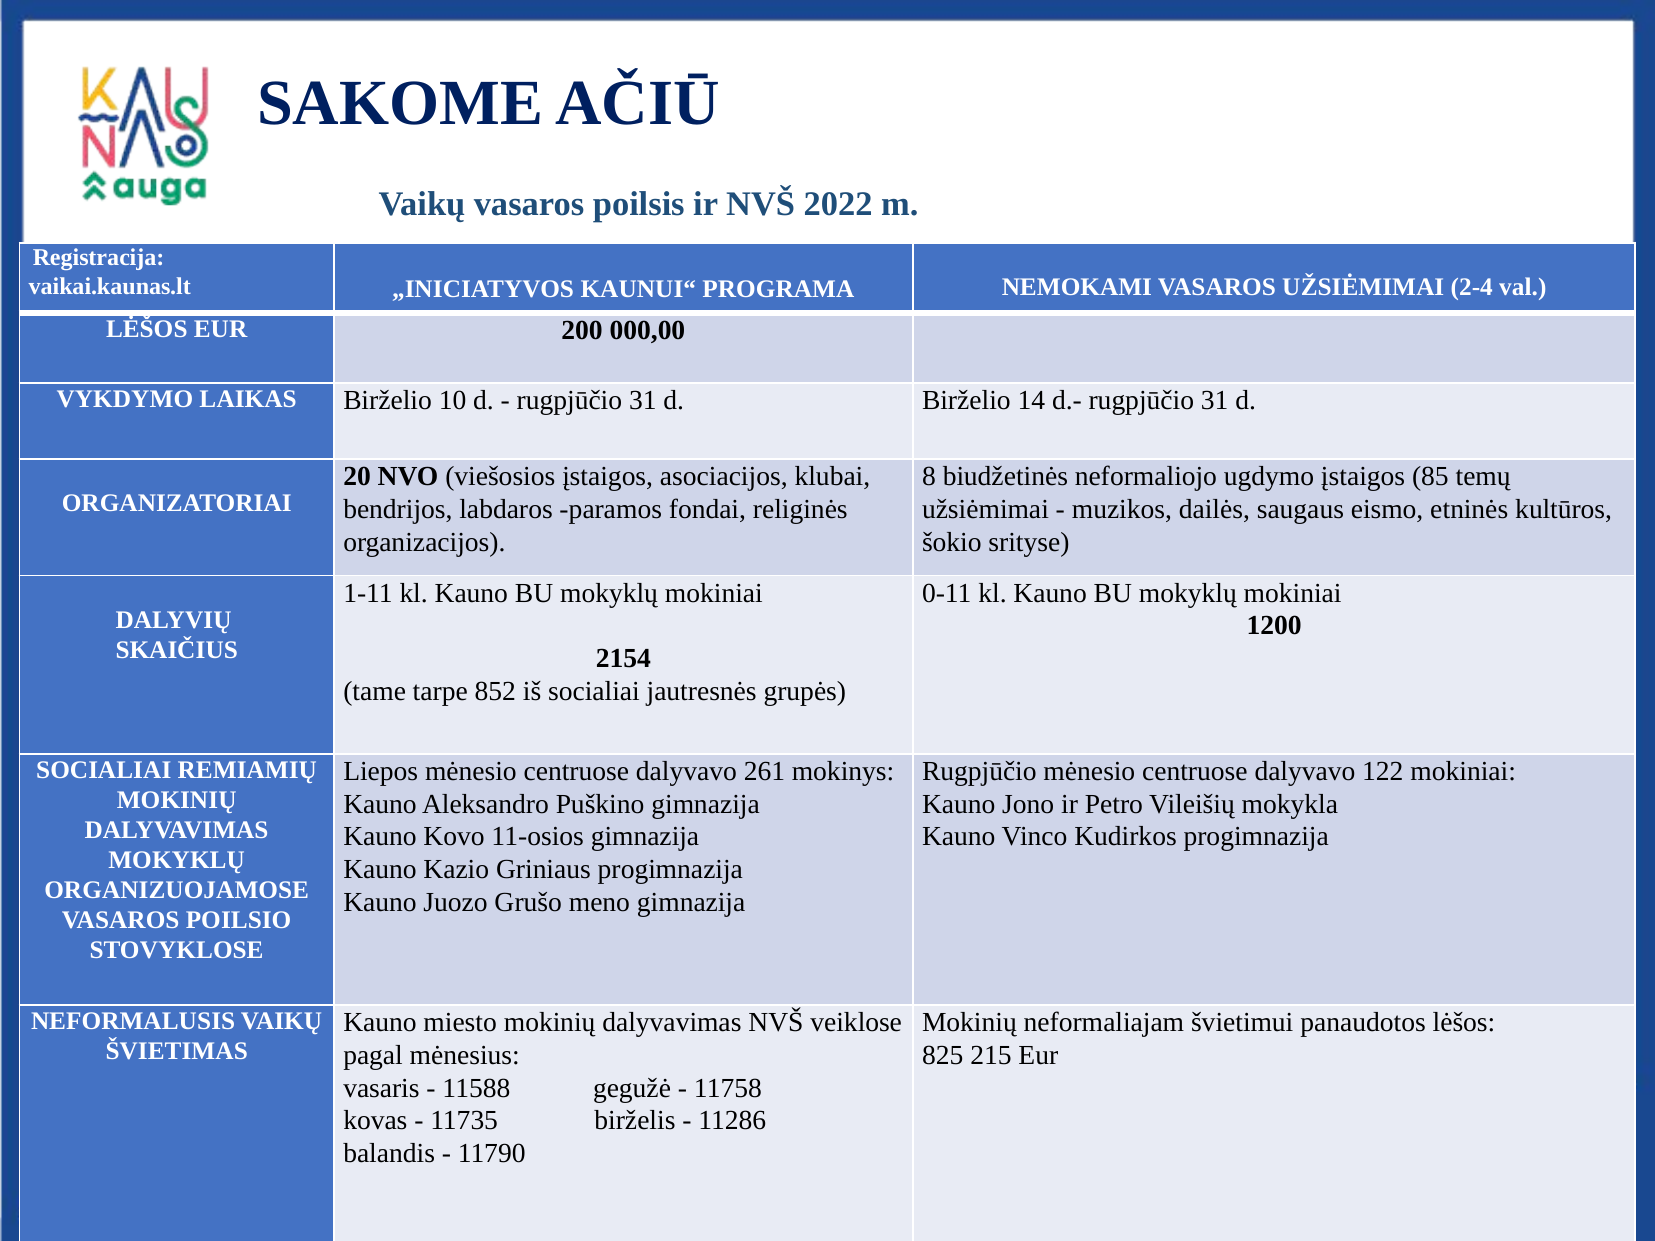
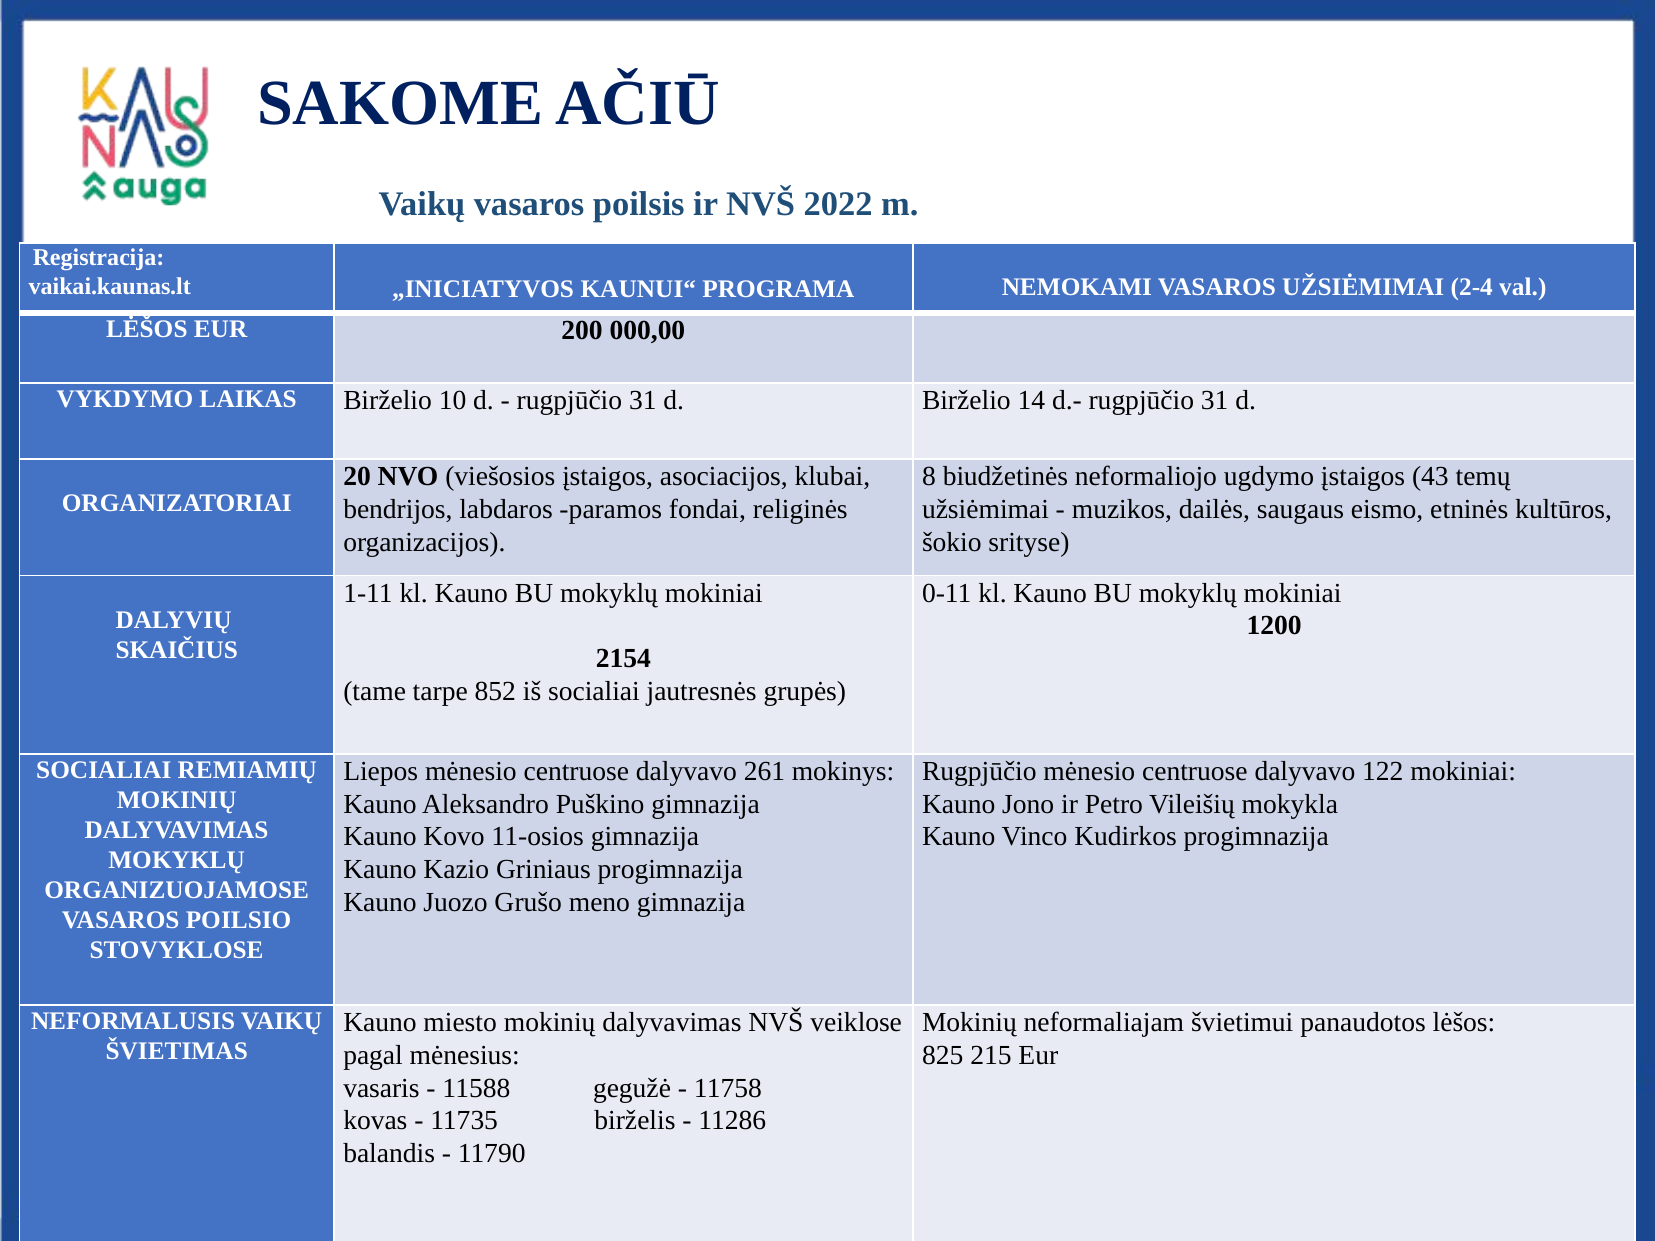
85: 85 -> 43 (1430, 477)
